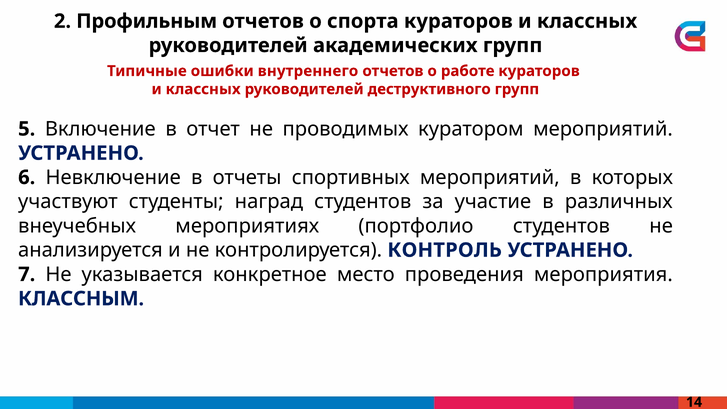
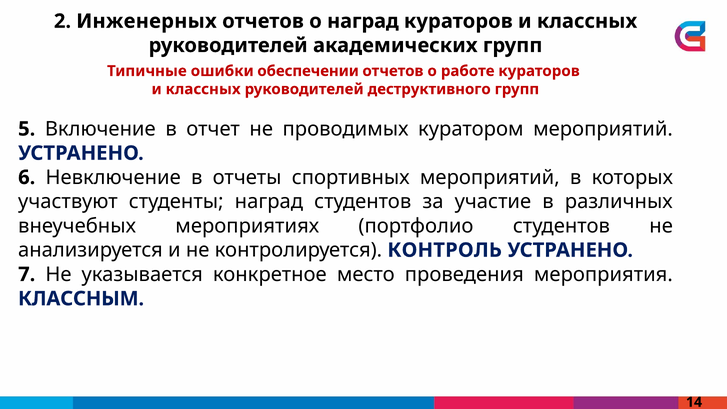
Профильным: Профильным -> Инженерных (147, 21)
о спорта: спорта -> наград (363, 21)
внутреннего: внутреннего -> обеспечении (308, 71)
